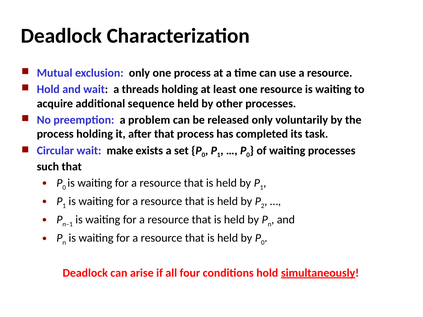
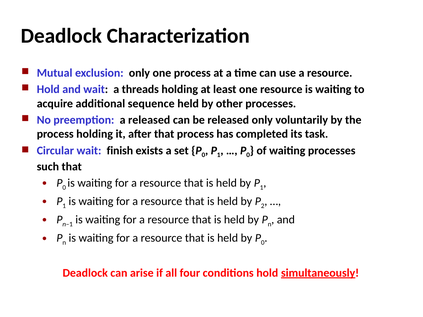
a problem: problem -> released (149, 120)
make: make -> finish (120, 151)
